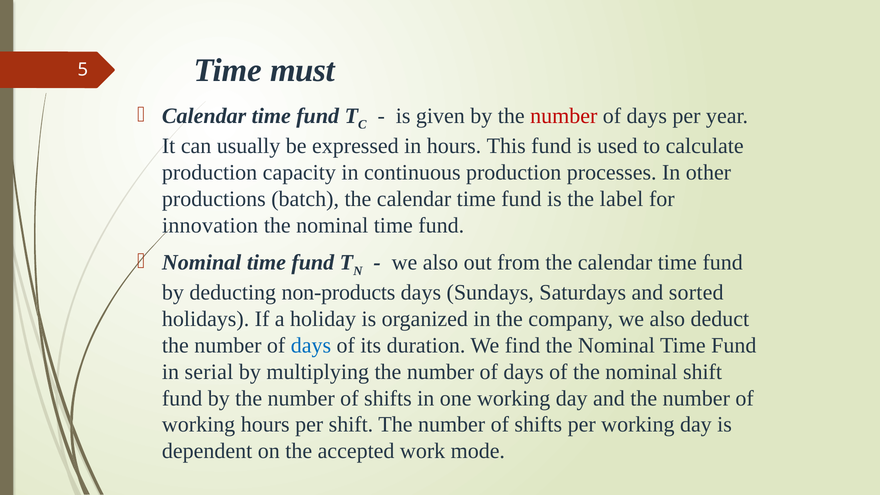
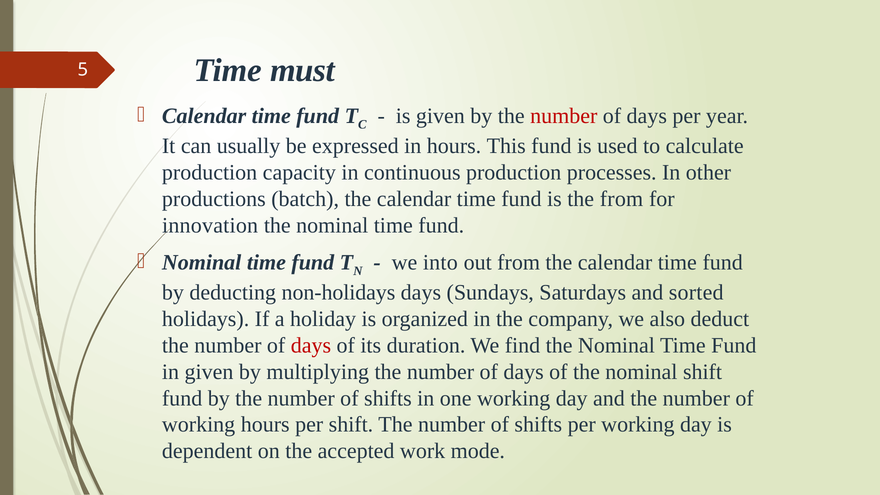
the label: label -> from (622, 199)
also: also -> into (440, 263)
non-products: non-products -> non-holidays (338, 293)
days colour: blue -> red (311, 345)
in serial: serial -> given (209, 372)
